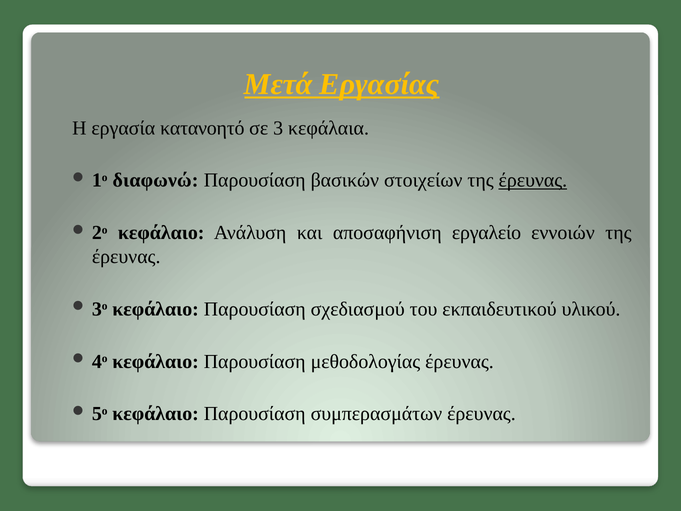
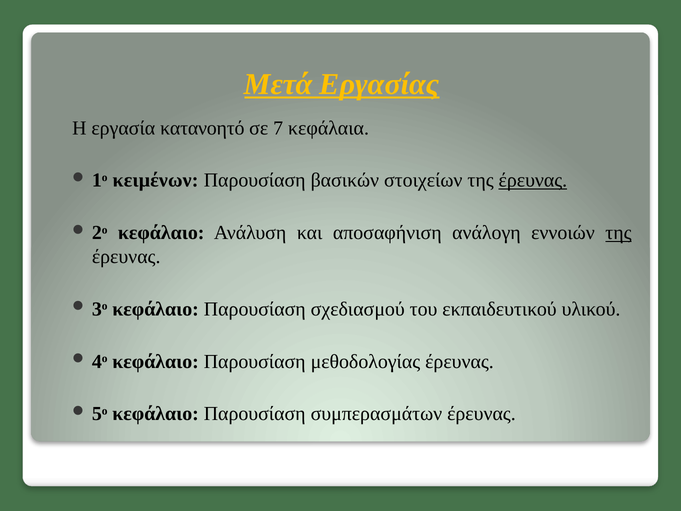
3: 3 -> 7 (278, 128)
διαφωνώ: διαφωνώ -> κειμένων (155, 180)
εργαλείο: εργαλείο -> ανάλογη (486, 233)
της underline: none -> present (618, 233)
